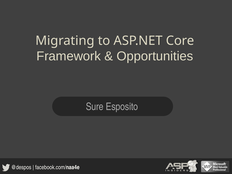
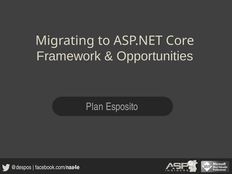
Sure: Sure -> Plan (95, 107)
